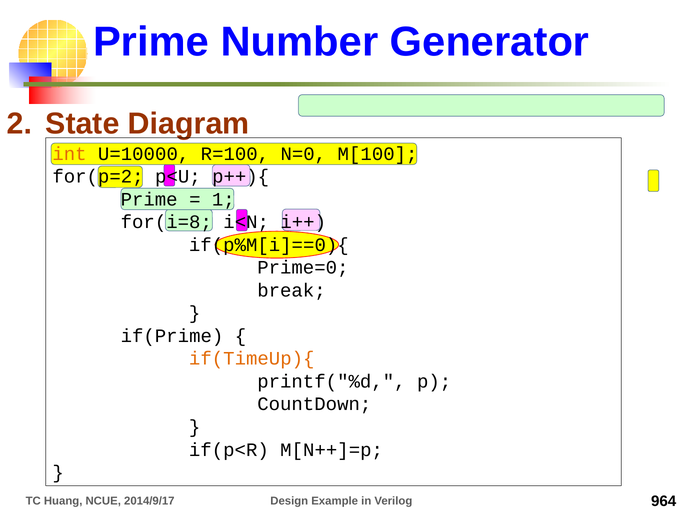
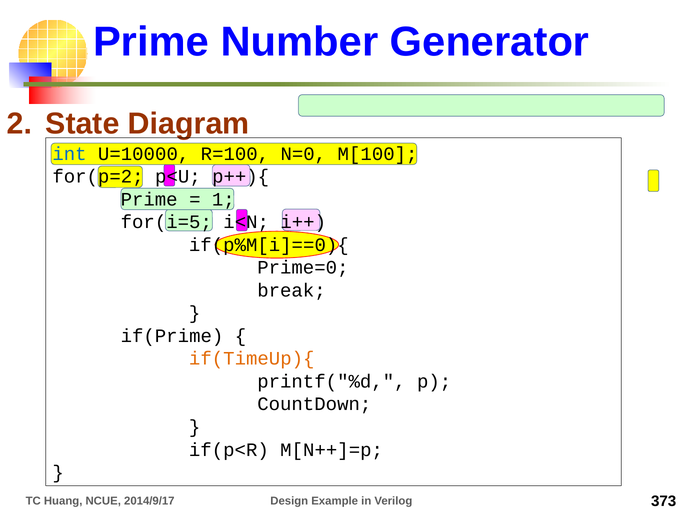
int colour: orange -> blue (69, 154)
for(i=8: for(i=8 -> for(i=5 (166, 222)
964: 964 -> 373 (664, 502)
